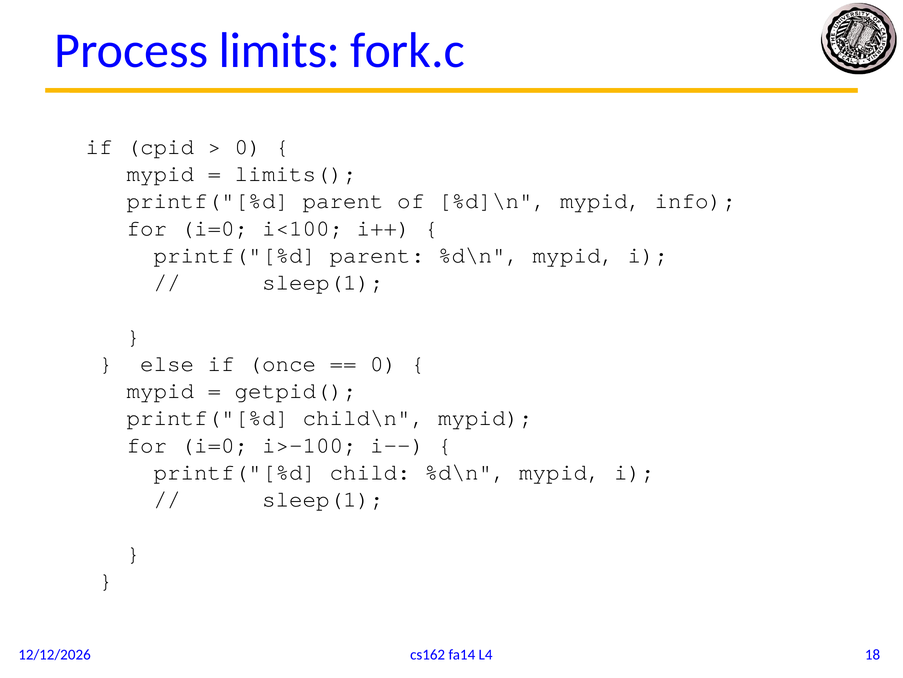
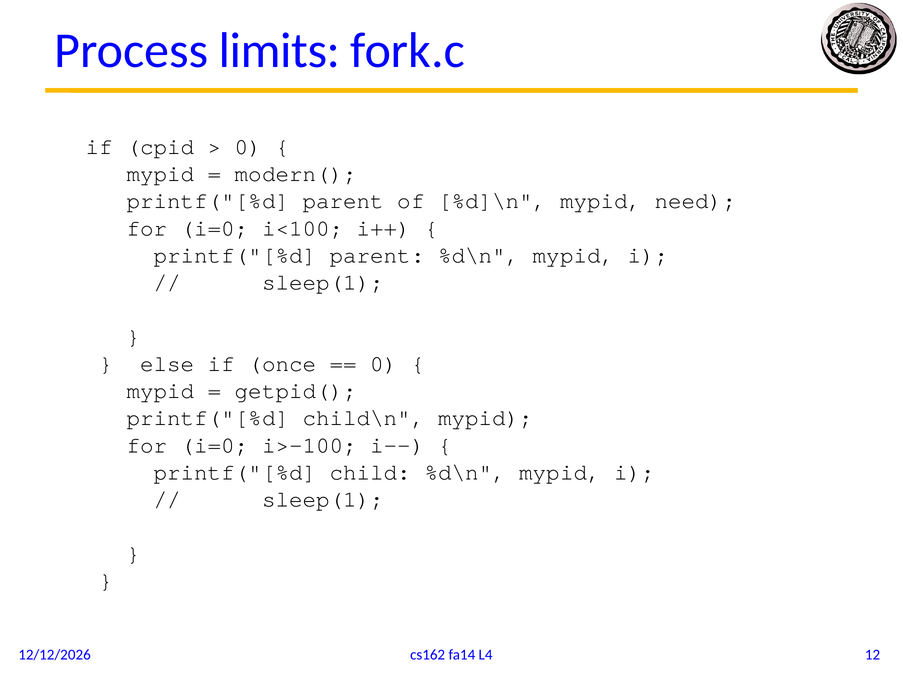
limits(: limits( -> modern( (296, 174)
info: info -> need (695, 201)
18: 18 -> 12 (873, 654)
